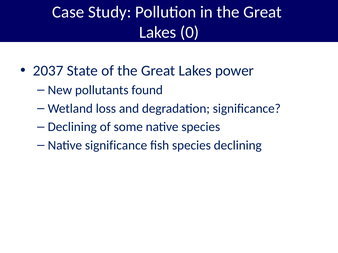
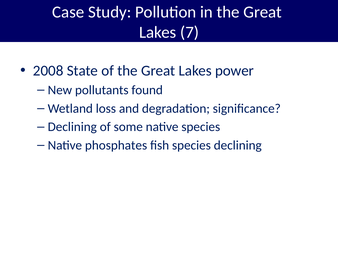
0: 0 -> 7 (190, 32)
2037: 2037 -> 2008 (48, 71)
Native significance: significance -> phosphates (116, 146)
